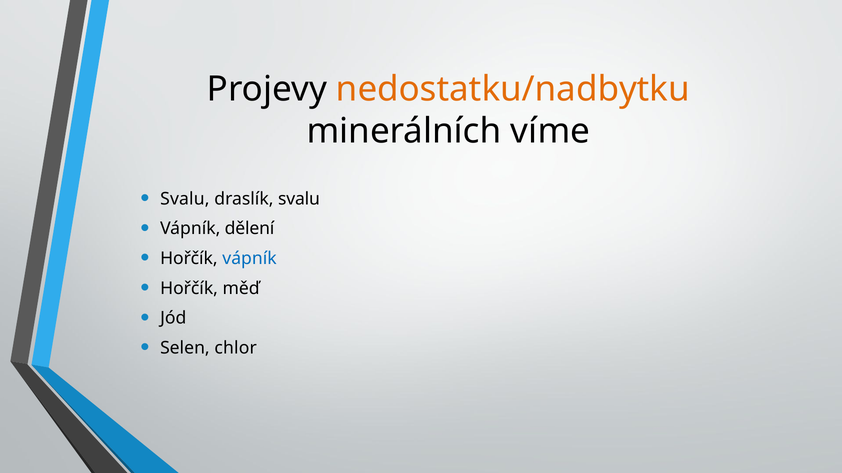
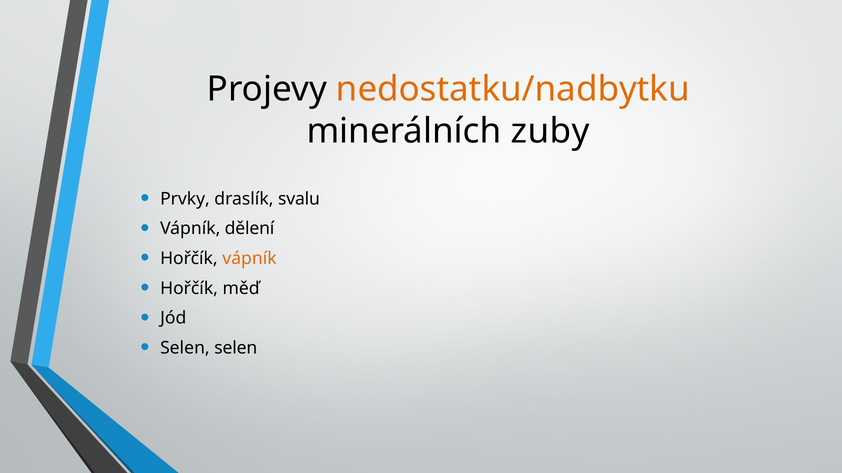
víme: víme -> zuby (550, 131)
Svalu: Svalu -> Prvky (185, 199)
vápník colour: blue -> orange (249, 259)
Selen chlor: chlor -> selen (236, 348)
